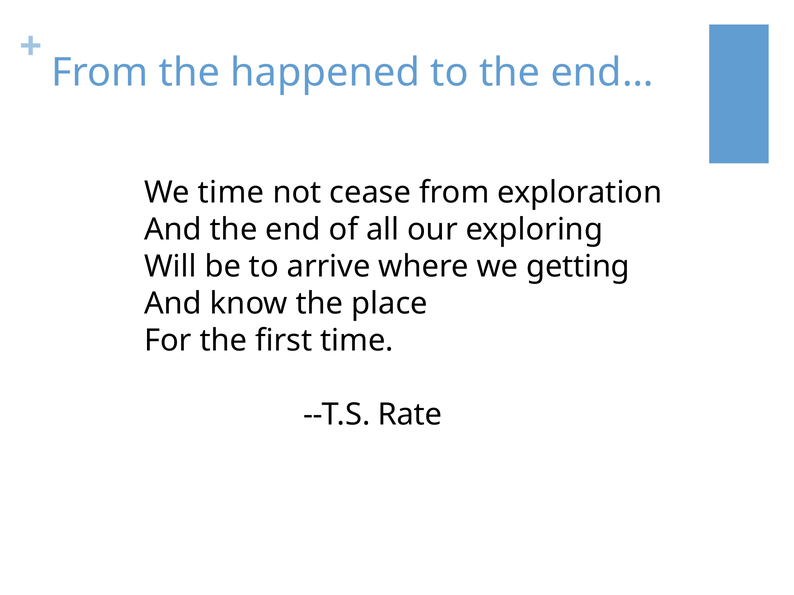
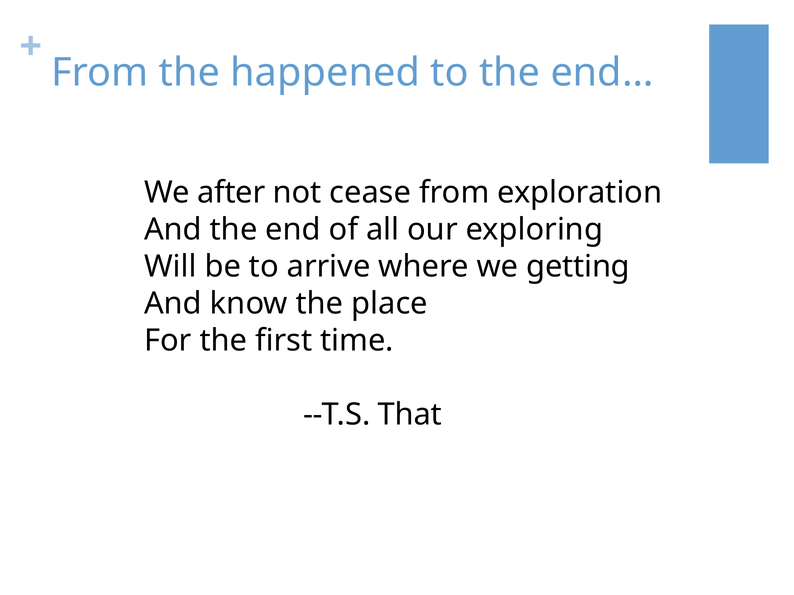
We time: time -> after (231, 192)
Rate: Rate -> That (410, 415)
